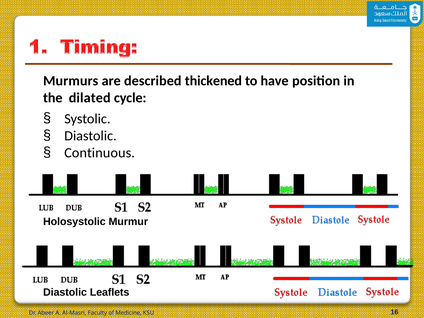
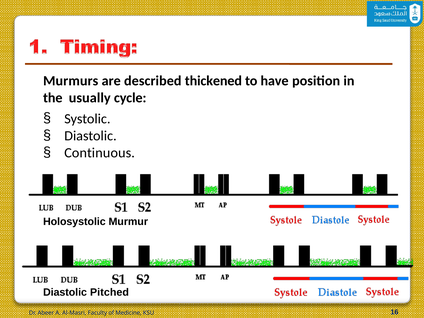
dilated: dilated -> usually (90, 98)
Leaflets: Leaflets -> Pitched (110, 292)
